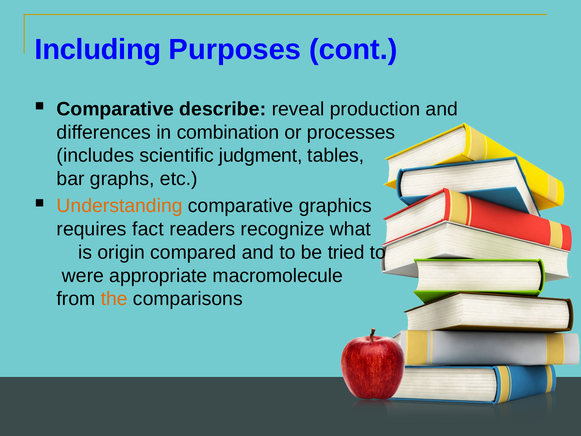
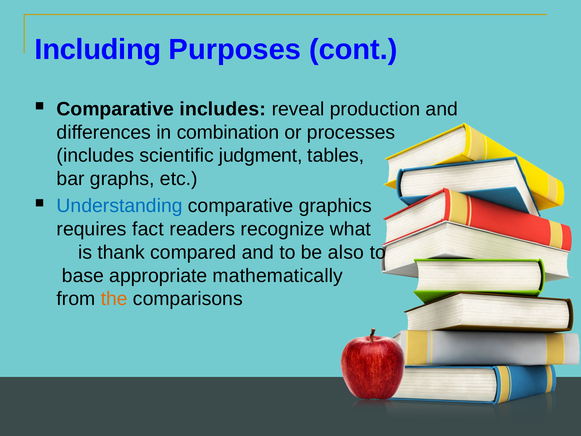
Comparative describe: describe -> includes (223, 109)
Understanding colour: orange -> blue (120, 206)
origin: origin -> thank (121, 252)
tried: tried -> also (346, 252)
were: were -> base (83, 276)
macromolecule: macromolecule -> mathematically (278, 276)
